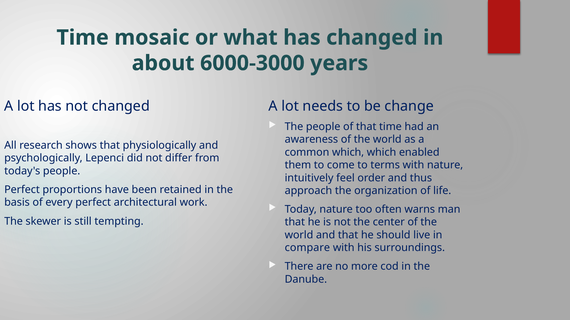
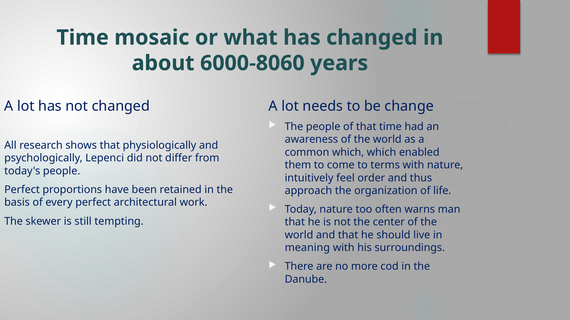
6000-3000: 6000-3000 -> 6000-8060 (252, 63)
compare: compare -> meaning (307, 248)
